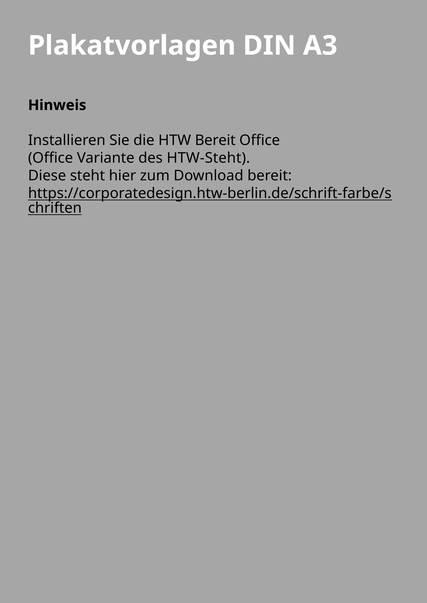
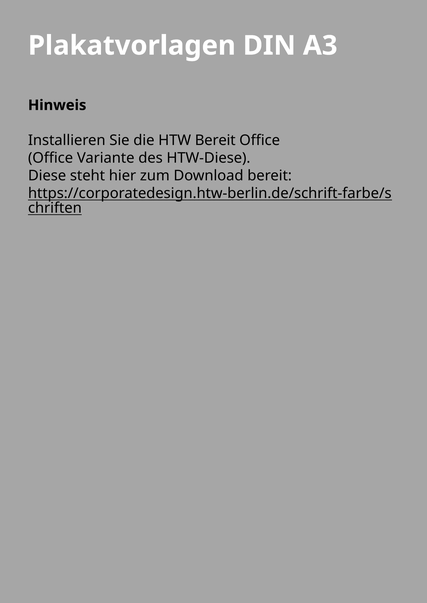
HTW-Steht: HTW-Steht -> HTW-Diese (208, 158)
